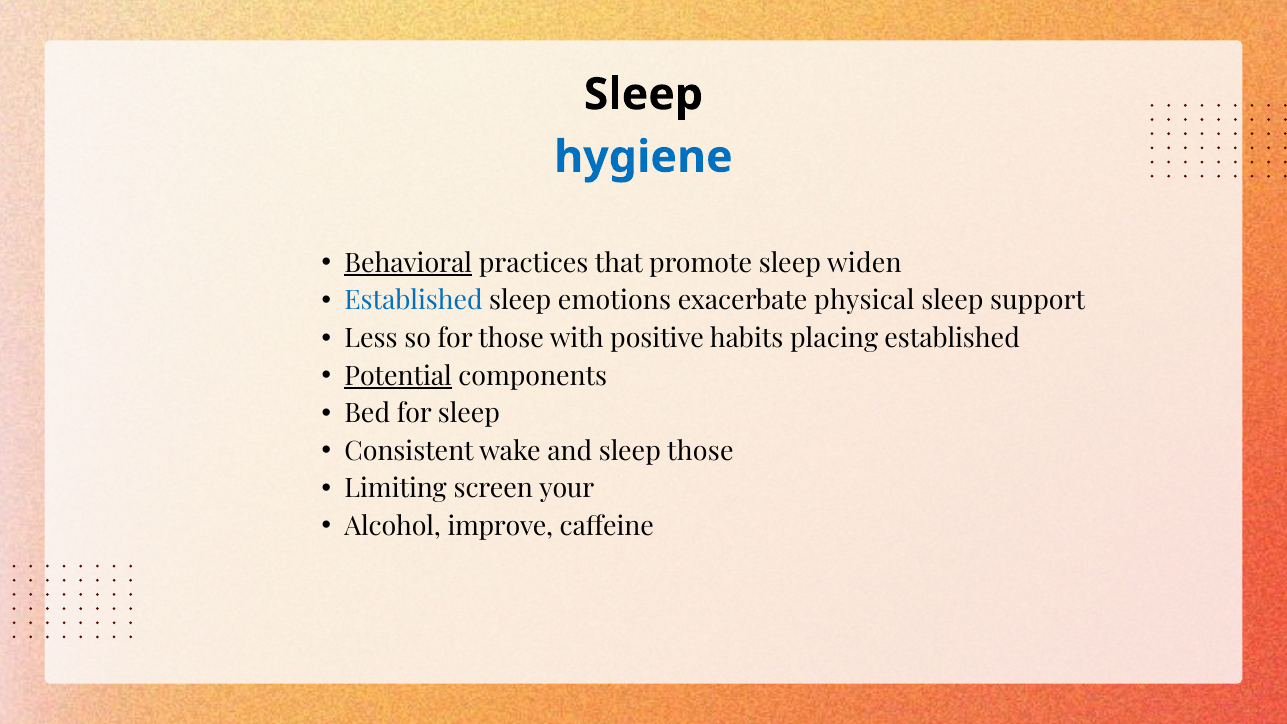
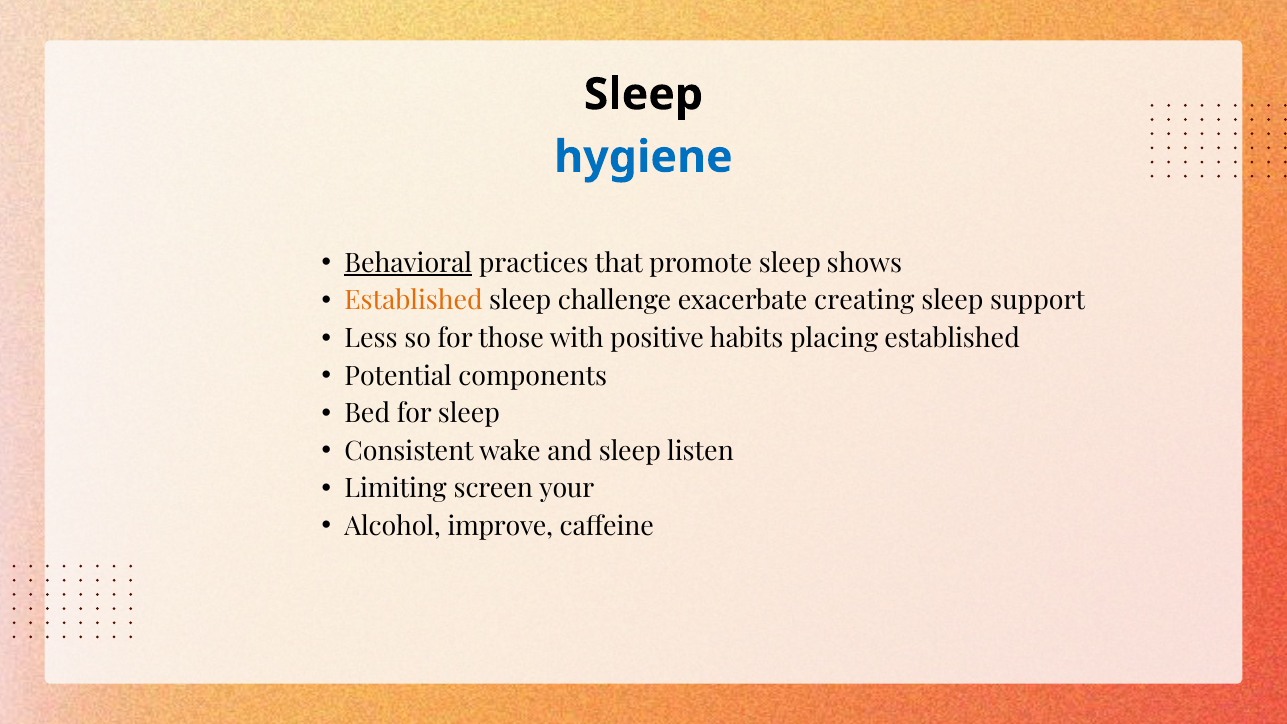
widen: widen -> shows (864, 264)
Established colour: blue -> orange (413, 301)
emotions: emotions -> challenge (615, 301)
physical: physical -> creating (864, 301)
Potential underline: present -> none (398, 376)
sleep those: those -> listen (700, 451)
